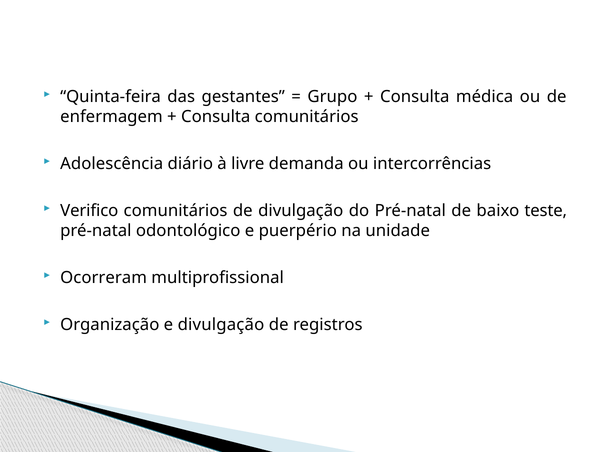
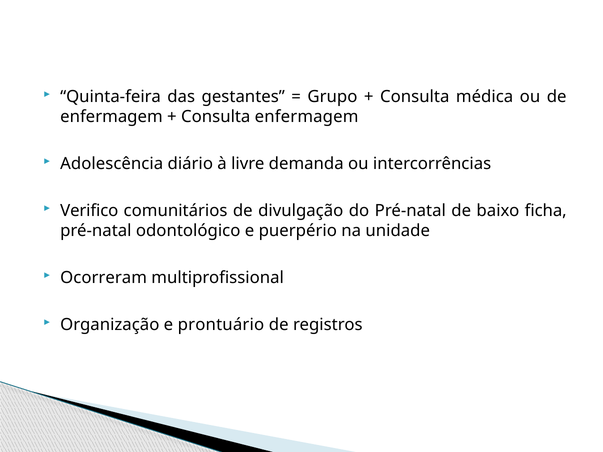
Consulta comunitários: comunitários -> enfermagem (307, 117)
teste: teste -> ficha (546, 211)
e divulgação: divulgação -> prontuário (221, 325)
